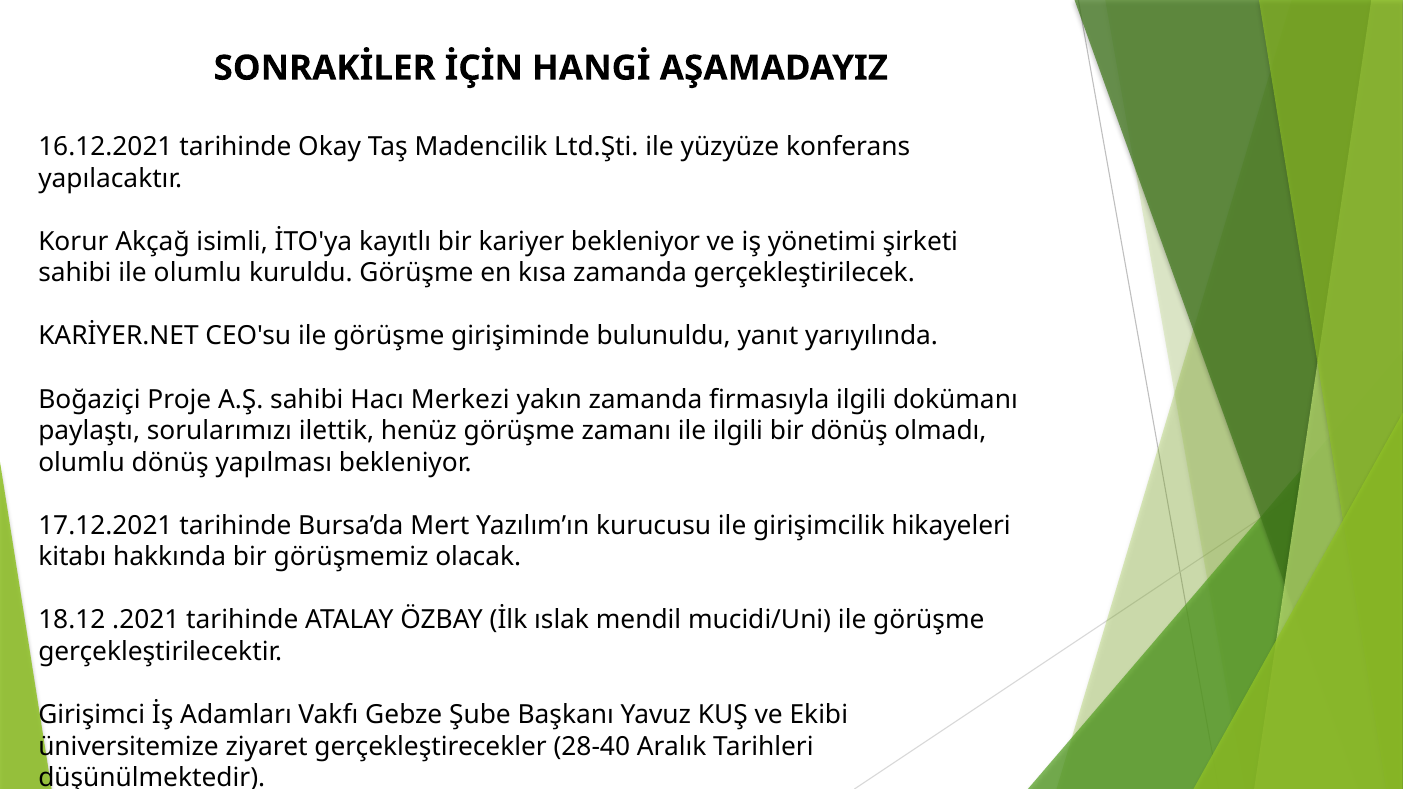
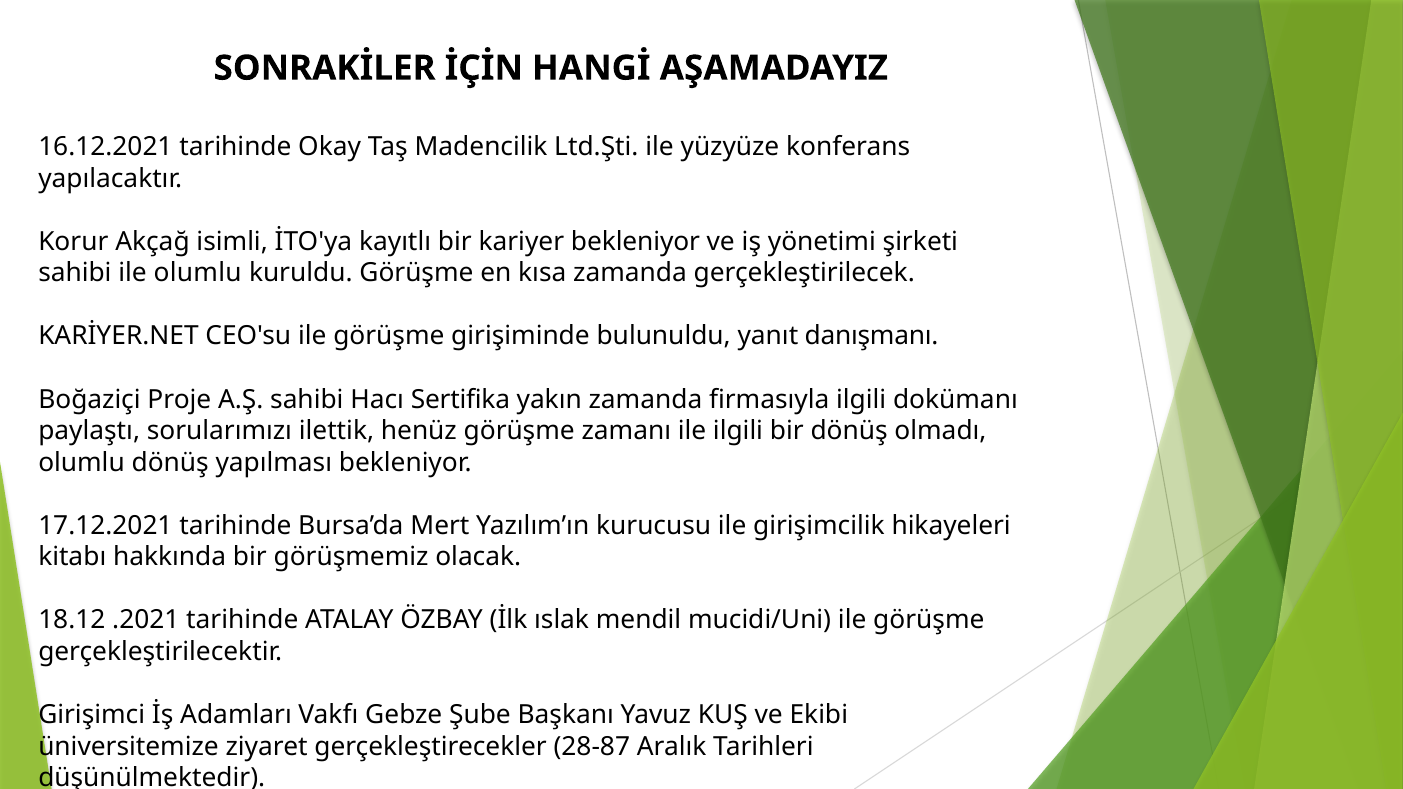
yarıyılında: yarıyılında -> danışmanı (872, 336)
Merkezi: Merkezi -> Sertifika (460, 399)
28-40: 28-40 -> 28-87 (592, 747)
